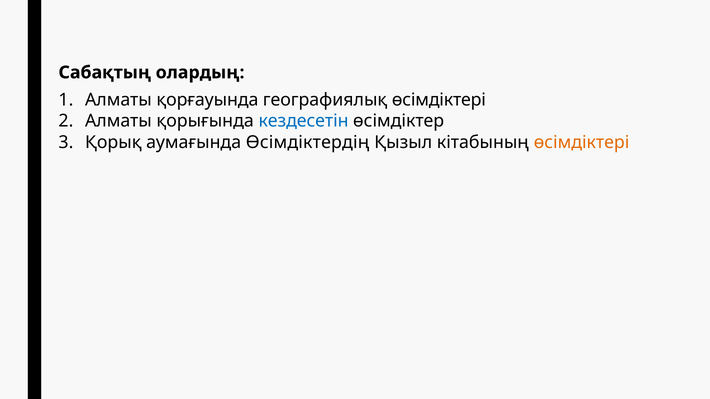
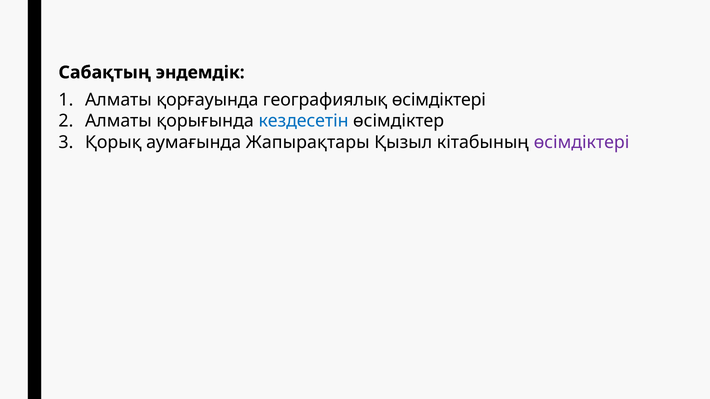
олардың: олардың -> эндемдік (200, 73)
Өсімдіктердің: Өсімдіктердің -> Жапырақтары (308, 142)
өсімдіктері colour: orange -> purple (581, 142)
